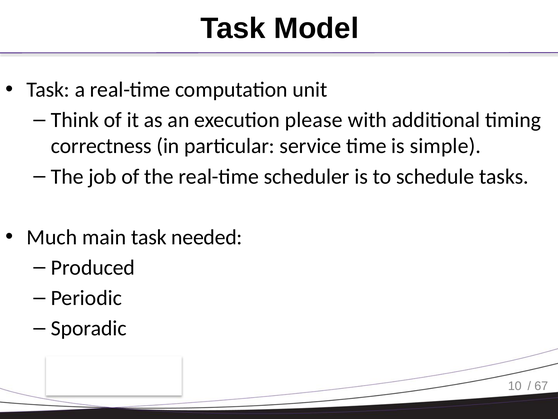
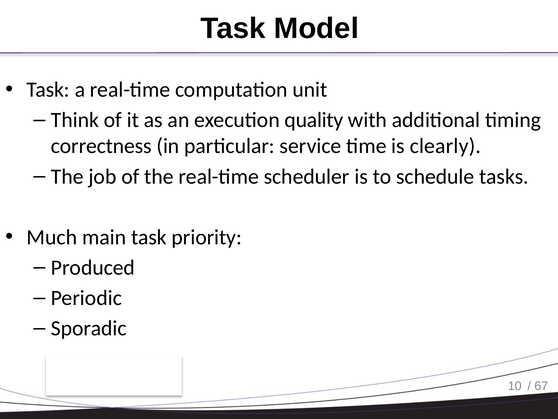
please: please -> quality (314, 120)
simple: simple -> clearly (445, 146)
needed: needed -> priority (207, 237)
